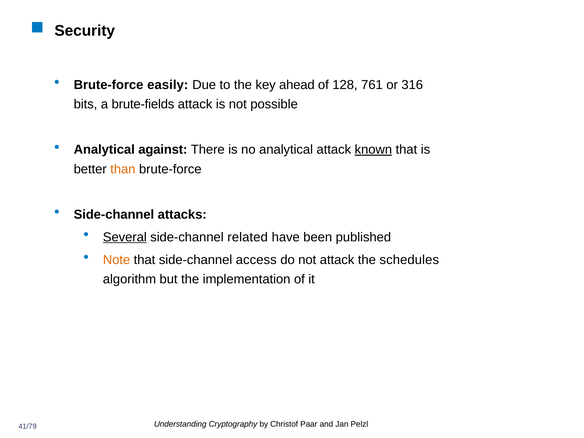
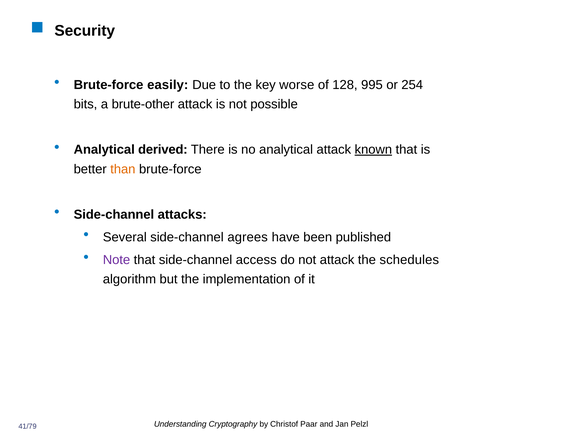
ahead: ahead -> worse (297, 85)
761: 761 -> 995 (372, 85)
316: 316 -> 254 (412, 85)
brute-fields: brute-fields -> brute-other (143, 104)
against: against -> derived (163, 150)
Several underline: present -> none (125, 237)
related: related -> agrees (248, 237)
Note colour: orange -> purple (117, 260)
